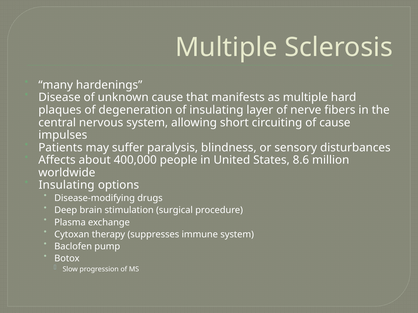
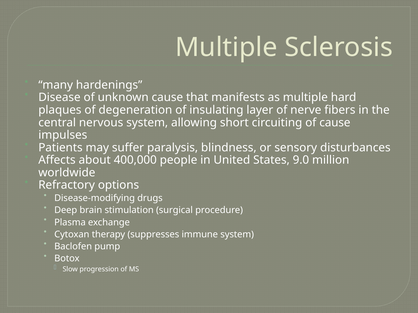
8.6: 8.6 -> 9.0 (301, 160)
Insulating: Insulating -> Refractory (67, 185)
